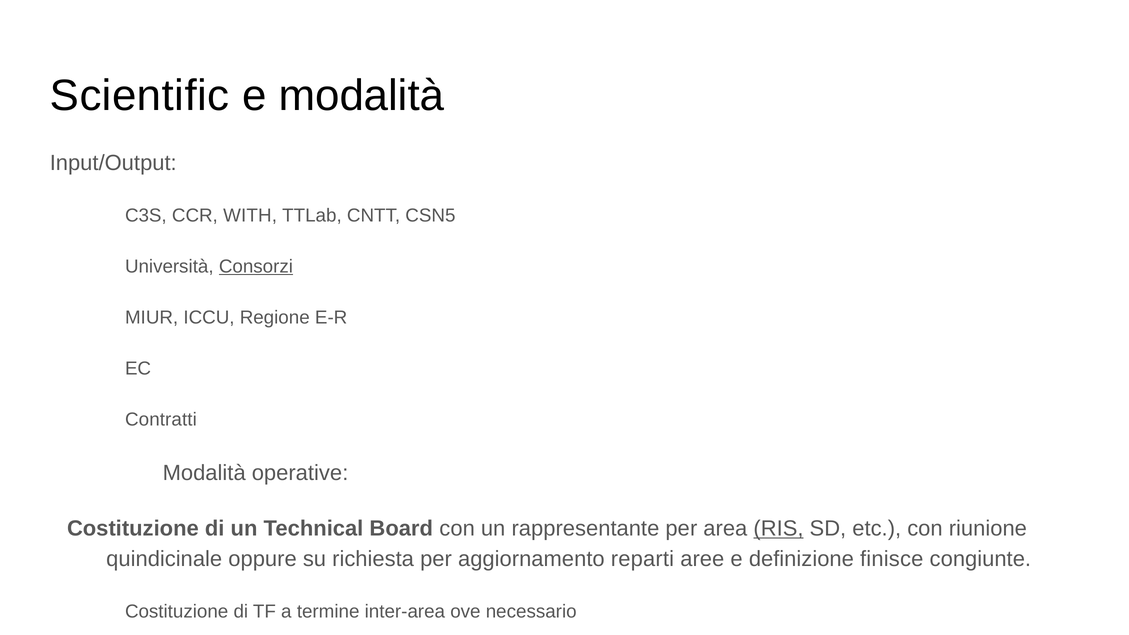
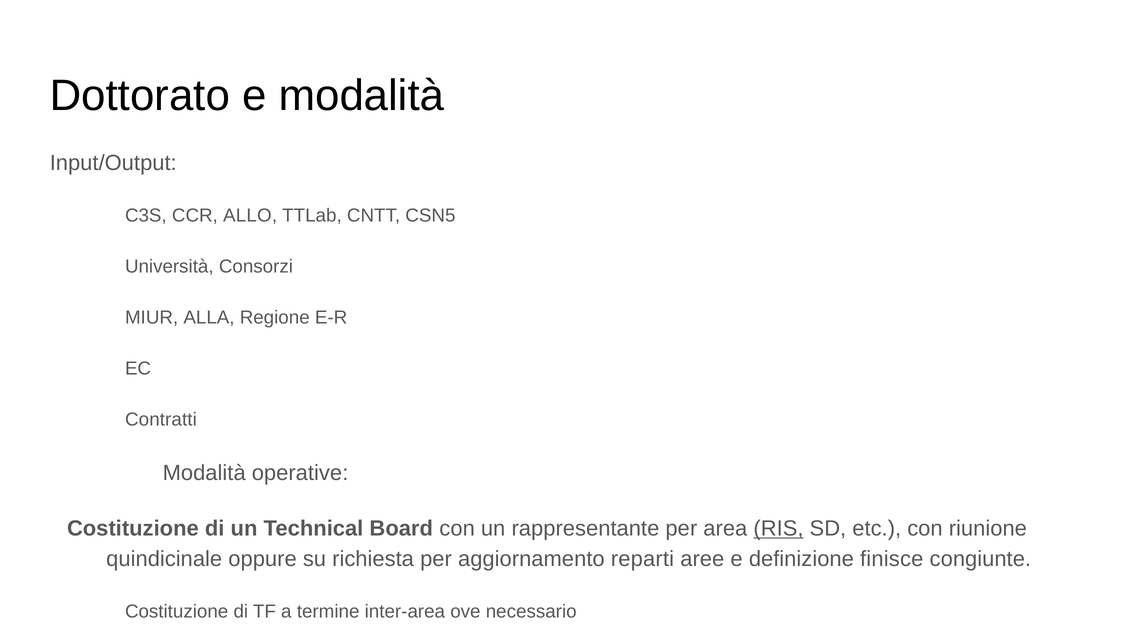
Scientific: Scientific -> Dottorato (140, 96)
WITH: WITH -> ALLO (250, 216)
Consorzi underline: present -> none (256, 267)
ICCU: ICCU -> ALLA (209, 318)
